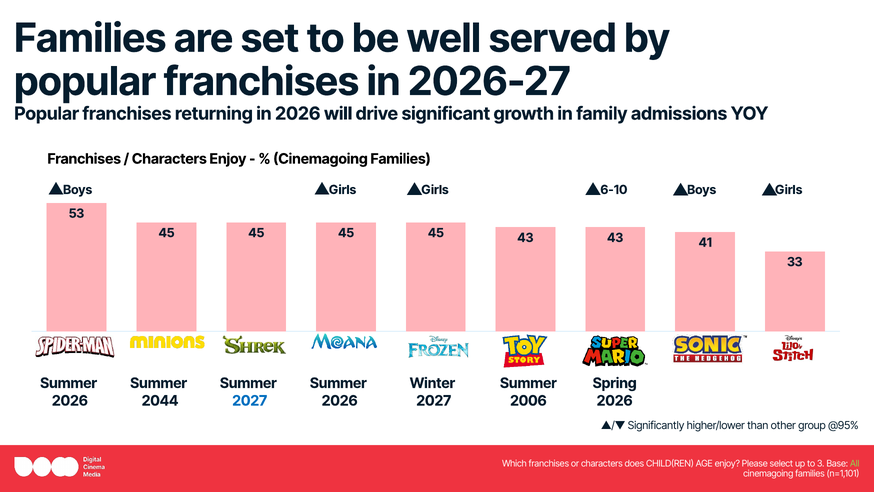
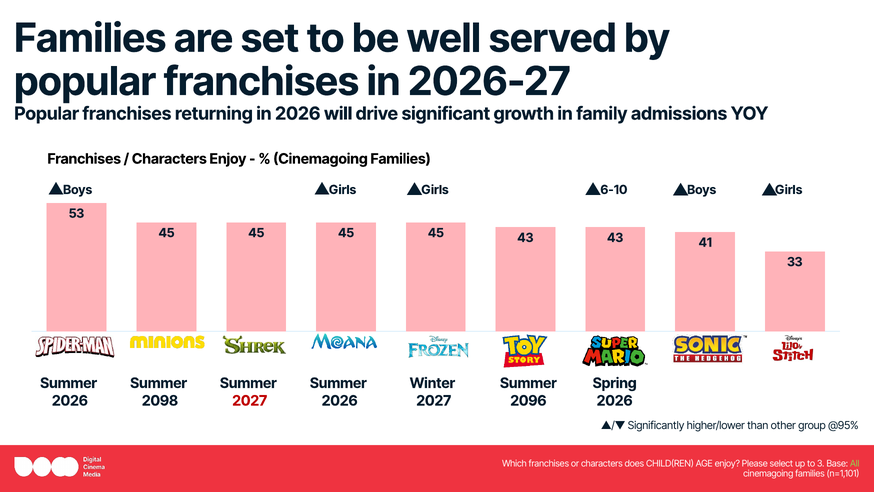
2044: 2044 -> 2098 (160, 401)
2027 colour: blue -> red (250, 401)
2006: 2006 -> 2096 (528, 401)
